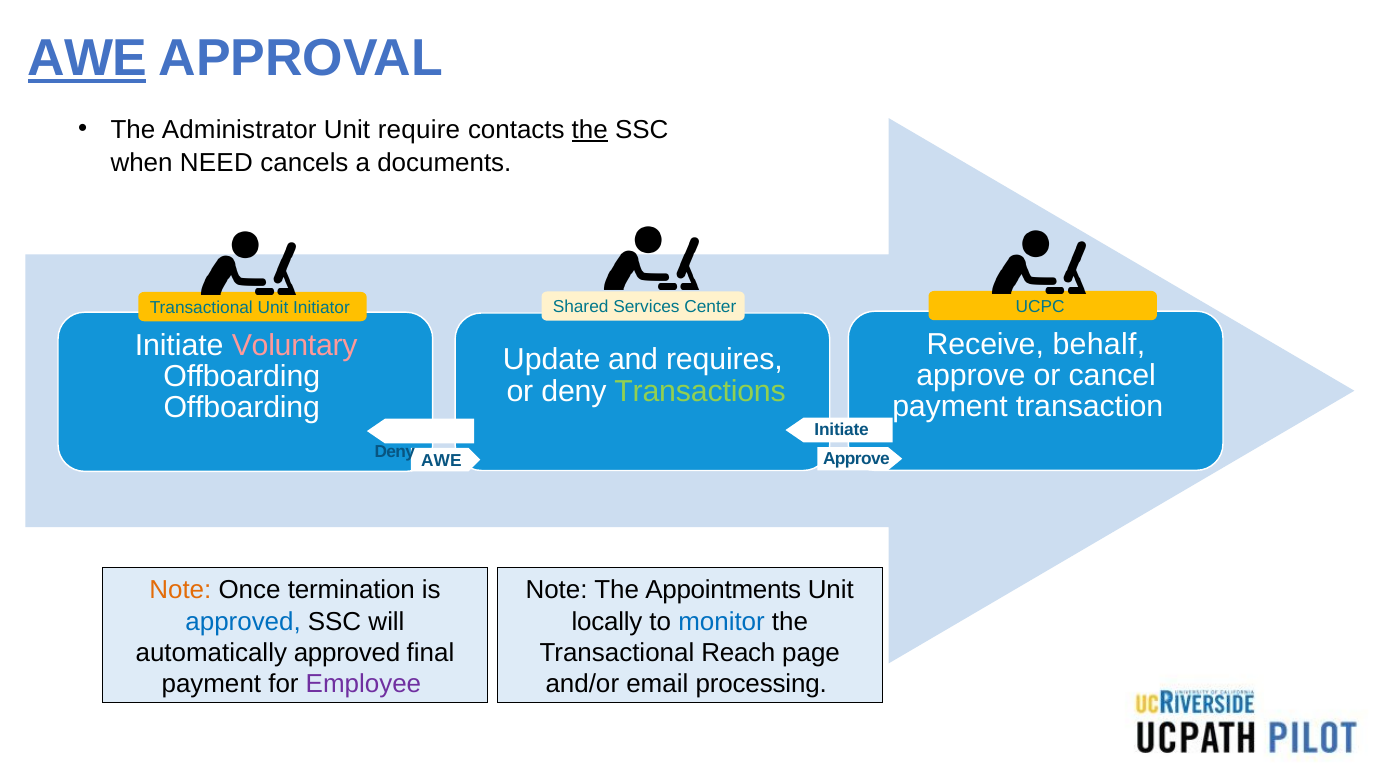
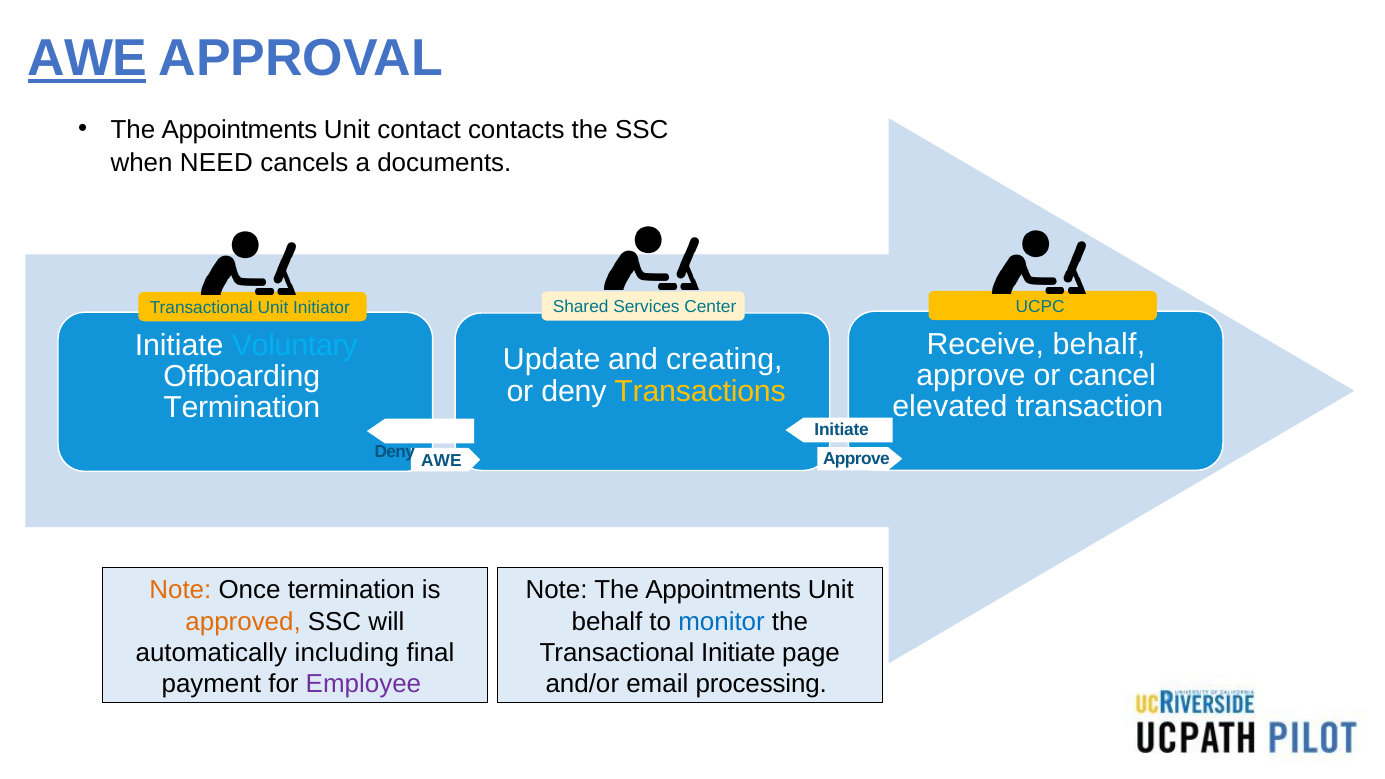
Administrator: Administrator -> Appointments (239, 130)
require: require -> contact (419, 130)
the underline: present -> none (590, 130)
Voluntary colour: pink -> light blue (295, 345)
requires: requires -> creating (724, 360)
Transactions colour: light green -> yellow (700, 391)
payment: payment -> elevated (950, 407)
Offboarding: Offboarding -> Termination (242, 408)
approved colour: blue -> orange (243, 622)
locally: locally -> behalf (607, 622)
automatically approved: approved -> including (347, 653)
Transactional Reach: Reach -> Initiate (738, 653)
